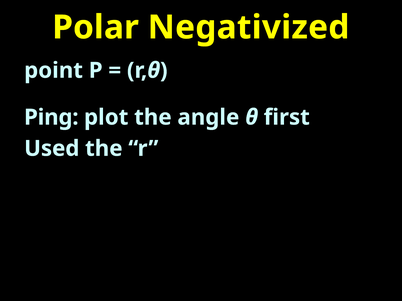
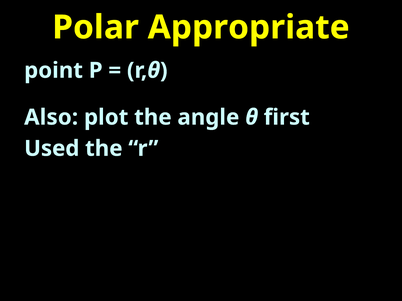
Negativized: Negativized -> Appropriate (249, 27)
Ping: Ping -> Also (51, 117)
